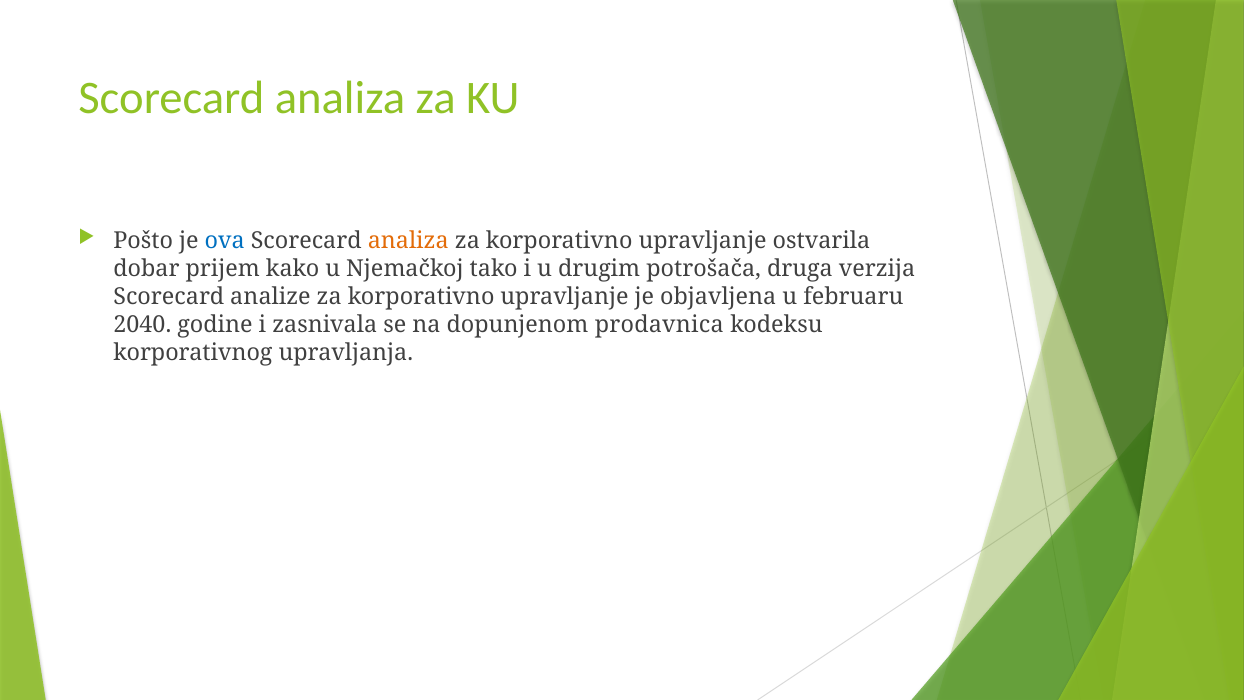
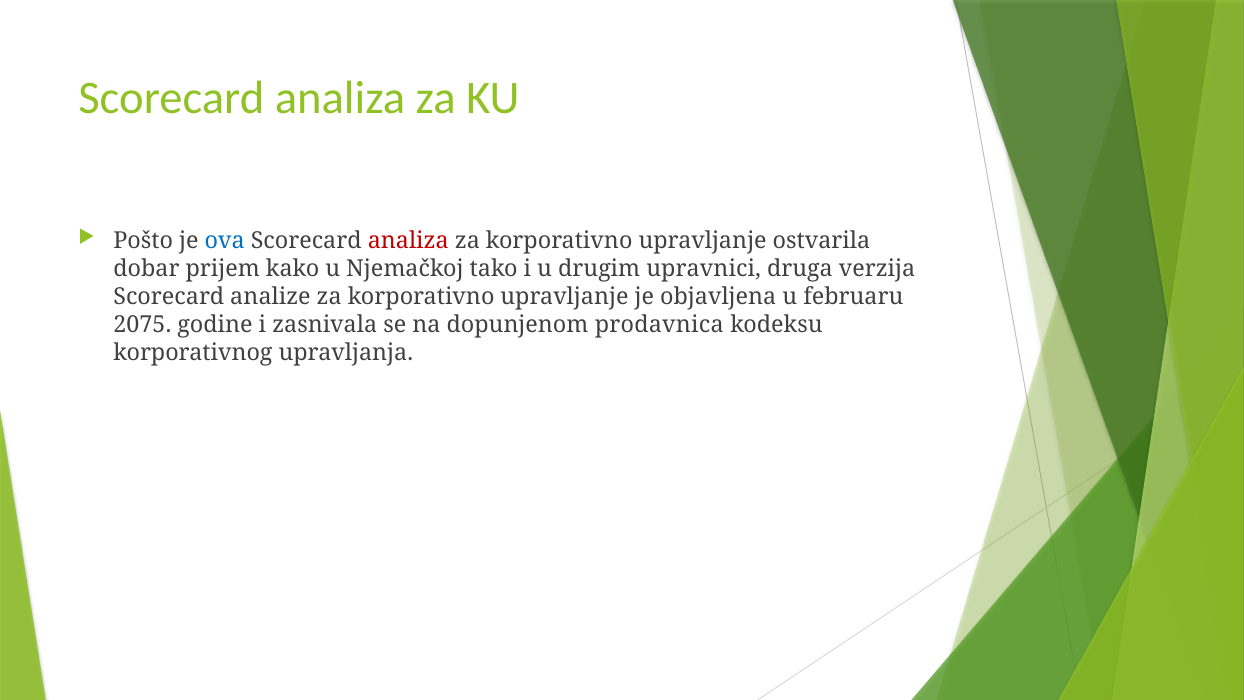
analiza colour: orange -> red (408, 241)
potrošača: potrošača -> upravnici (704, 269)
2040: 2040 -> 2075 (142, 325)
